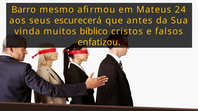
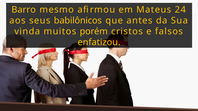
escurecerá: escurecerá -> babilônicos (78, 21)
bíblico: bíblico -> porém (94, 31)
